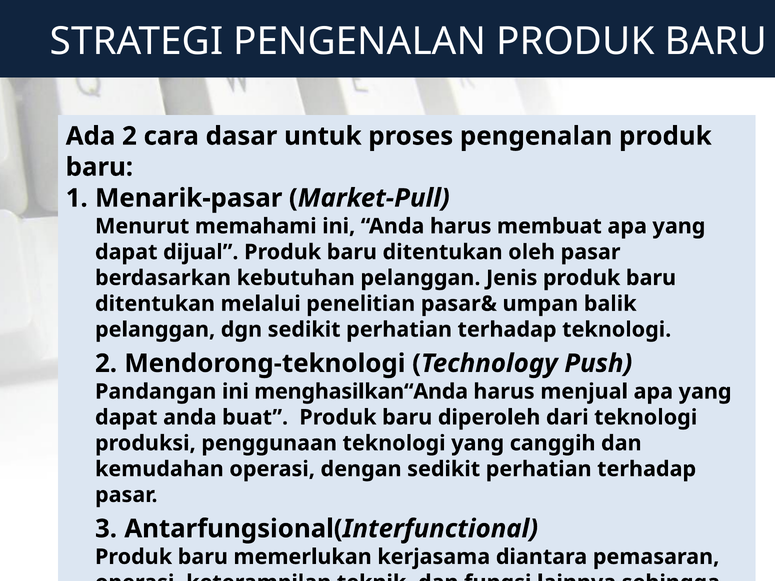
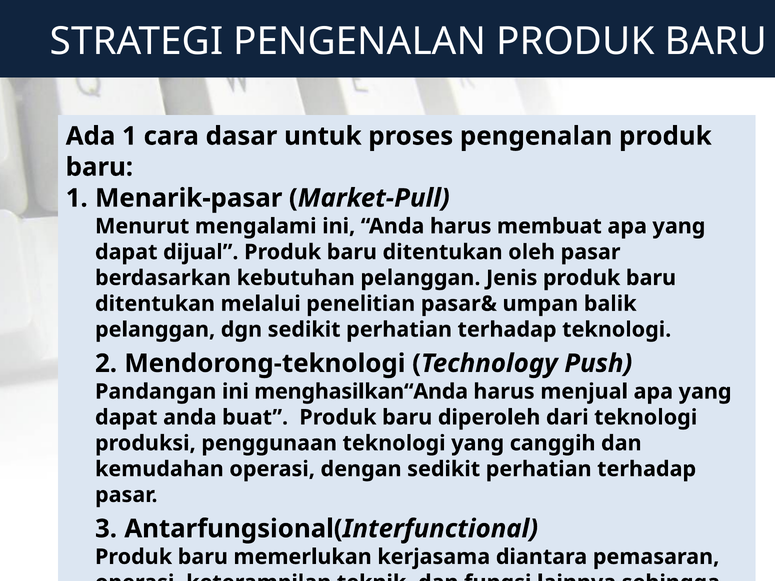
Ada 2: 2 -> 1 (129, 136)
memahami: memahami -> mengalami (256, 226)
